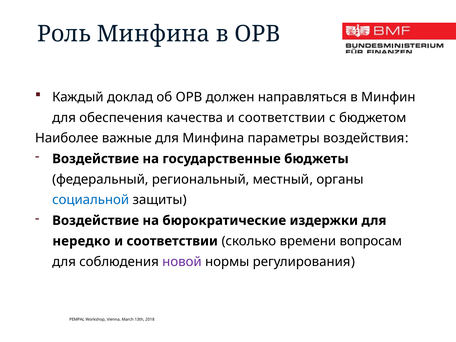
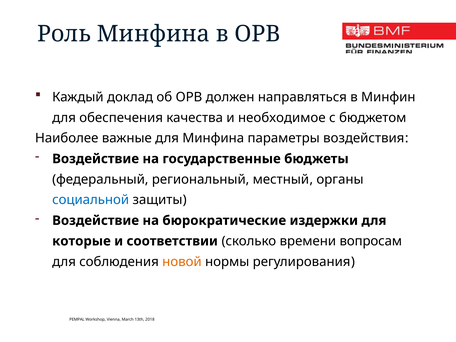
качества и соответствии: соответствии -> необходимое (282, 118)
нередко: нередко -> которые (81, 241)
новой colour: purple -> orange (182, 262)
